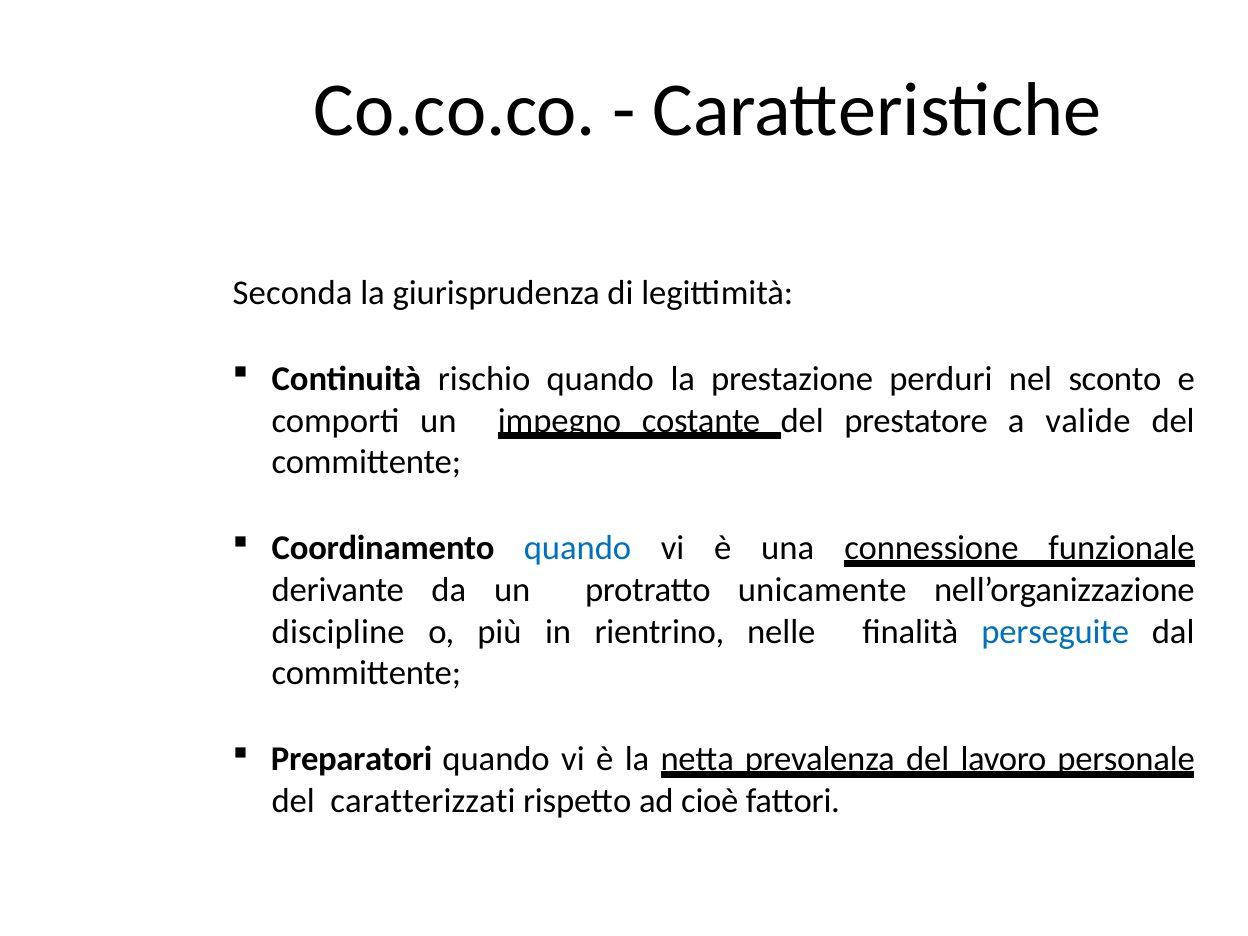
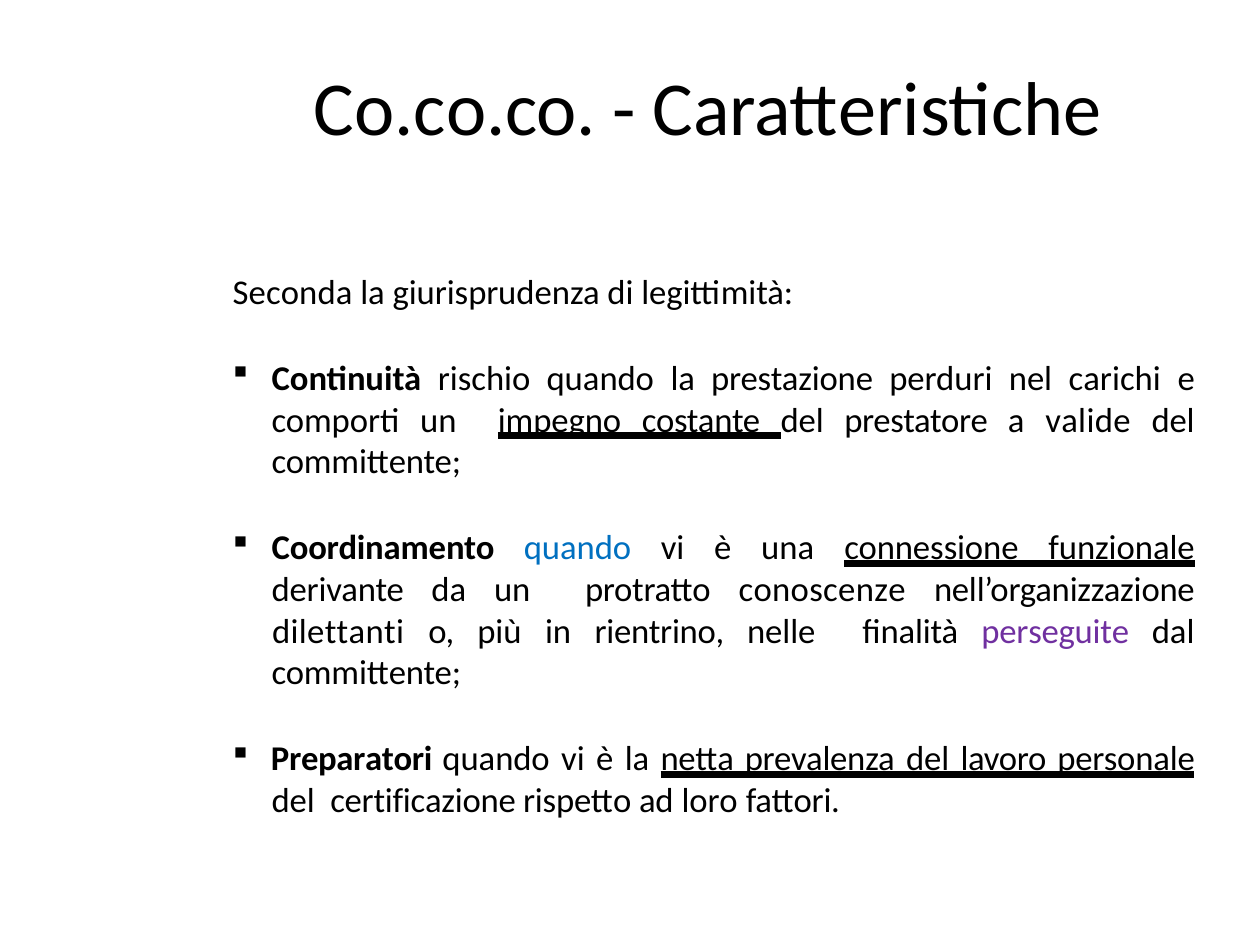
sconto: sconto -> carichi (1115, 379)
unicamente: unicamente -> conoscenze (822, 590)
discipline: discipline -> dilettanti (338, 632)
perseguite colour: blue -> purple (1055, 632)
caratterizzati: caratterizzati -> certificazione (423, 801)
cioè: cioè -> loro (710, 801)
